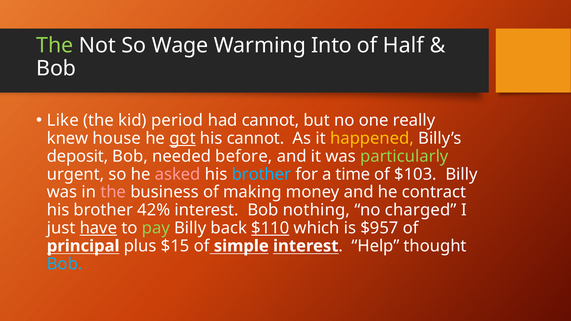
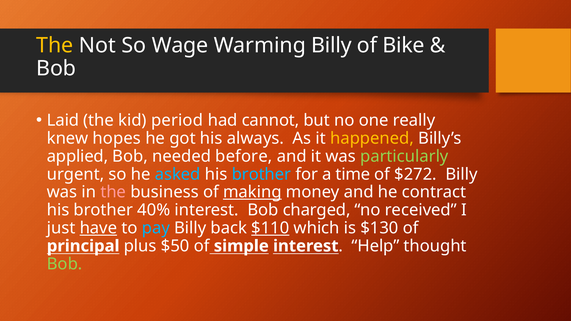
The colour: light green -> yellow (55, 45)
Warming Into: Into -> Billy (332, 45)
Half: Half -> Bike (404, 45)
Like: Like -> Laid (63, 120)
house: house -> hopes (117, 138)
got underline: present -> none (183, 138)
his cannot: cannot -> always (255, 138)
deposit: deposit -> applied (77, 156)
asked colour: pink -> light blue (178, 174)
$103: $103 -> $272 (416, 174)
making underline: none -> present (252, 192)
42%: 42% -> 40% (154, 210)
nothing: nothing -> charged (317, 210)
charged: charged -> received (421, 210)
pay colour: light green -> light blue (156, 228)
$957: $957 -> $130 (379, 228)
$15: $15 -> $50 (175, 246)
Bob colour: light blue -> light green (65, 264)
